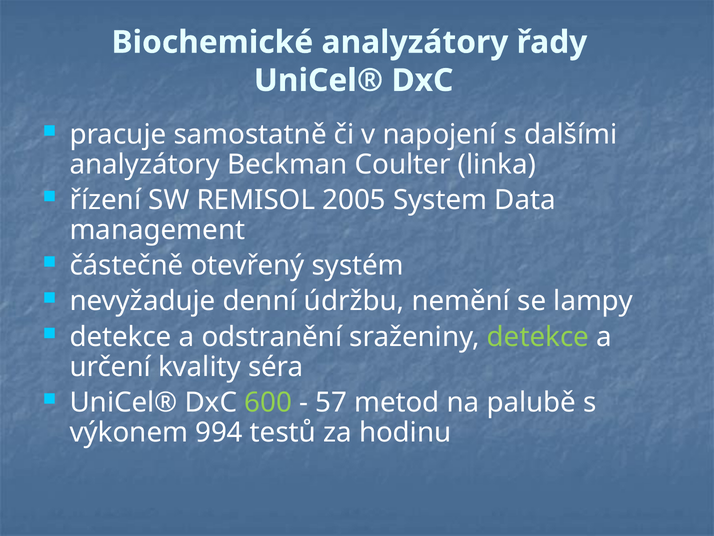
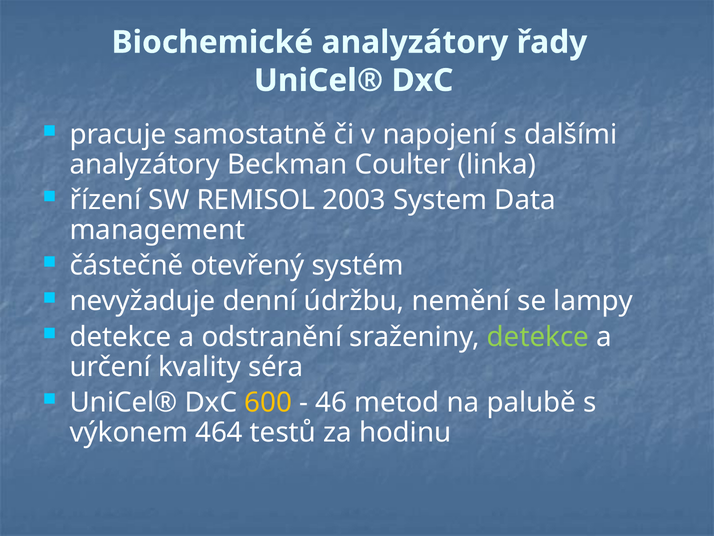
2005: 2005 -> 2003 (354, 200)
600 colour: light green -> yellow (268, 402)
57: 57 -> 46 (331, 402)
994: 994 -> 464 (219, 432)
